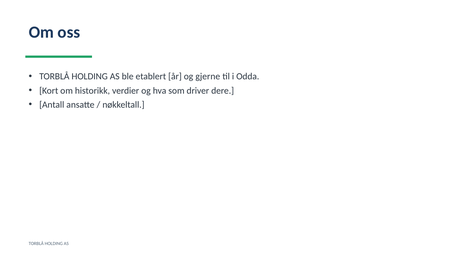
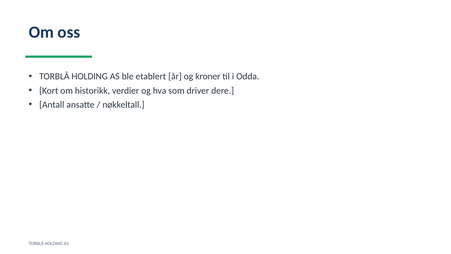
gjerne: gjerne -> kroner (208, 76)
